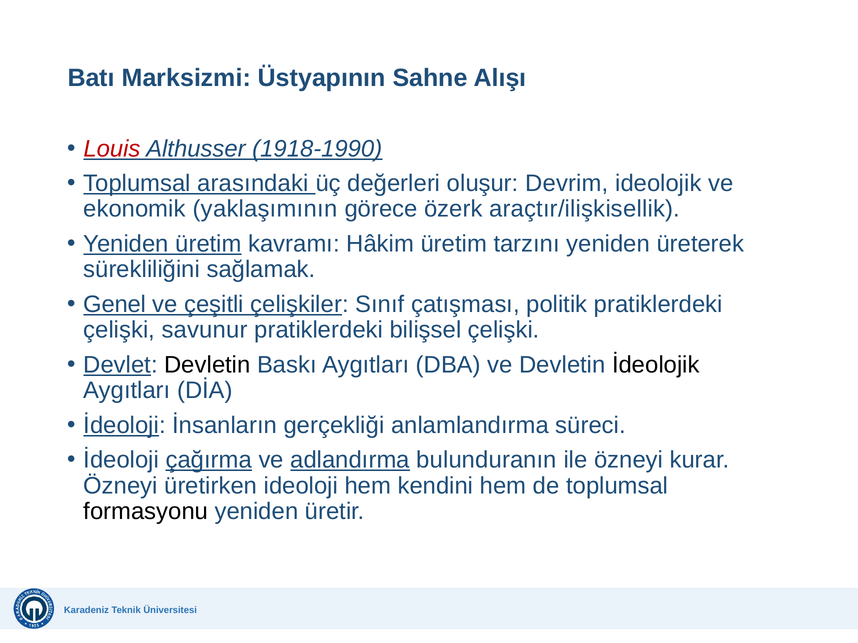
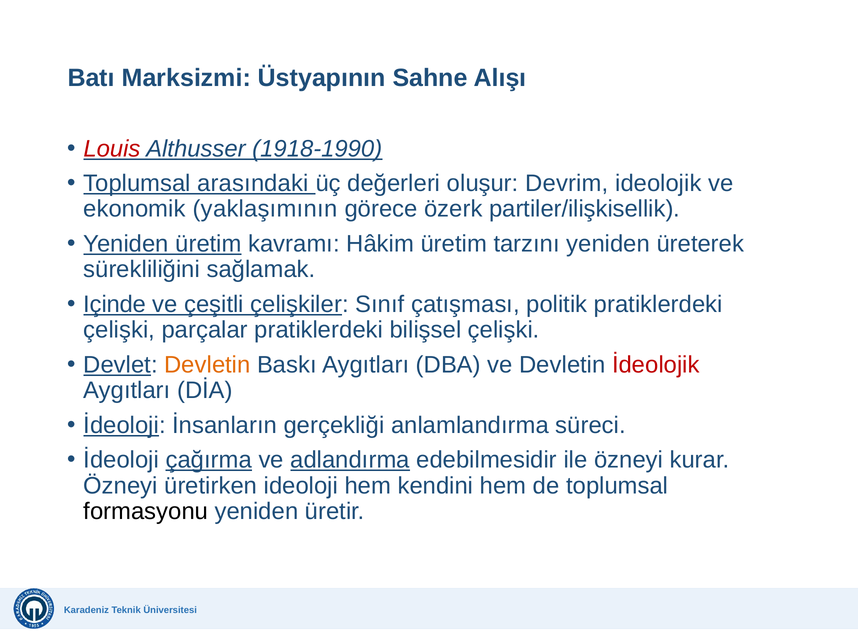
araçtır/ilişkisellik: araçtır/ilişkisellik -> partiler/ilişkisellik (585, 209)
Genel: Genel -> Içinde (115, 305)
savunur: savunur -> parçalar (205, 330)
Devletin colour: black -> orange (207, 365)
İdeolojik colour: black -> red (656, 365)
bulunduranın: bulunduranın -> edebilmesidir (487, 460)
